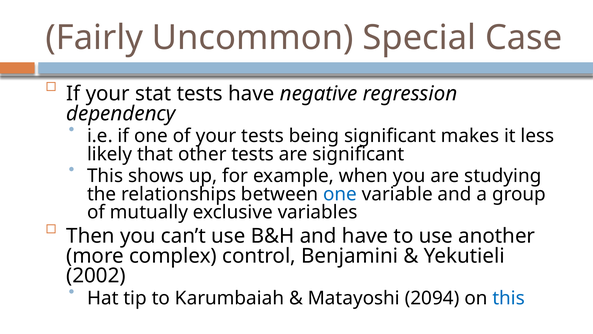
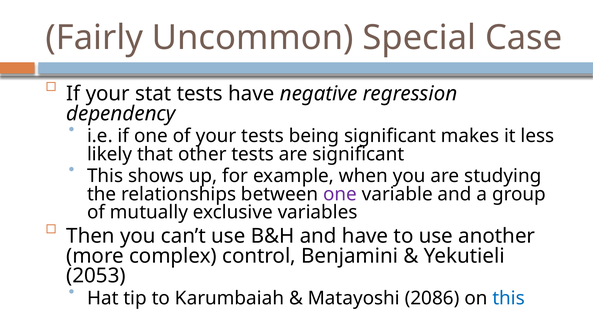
one colour: blue -> purple (340, 194)
2002: 2002 -> 2053 (96, 275)
2094: 2094 -> 2086 (432, 298)
